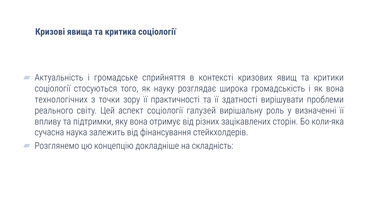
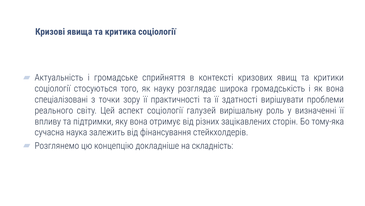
технологічних: технологічних -> спеціалізовані (61, 99)
коли-яка: коли-яка -> тому-яка (328, 121)
